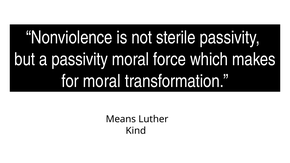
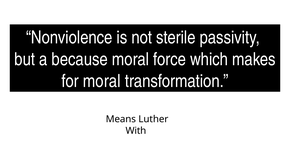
a passivity: passivity -> because (80, 59)
Kind: Kind -> With (136, 131)
